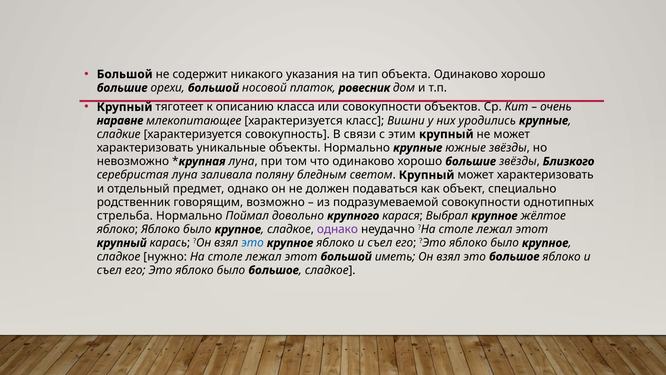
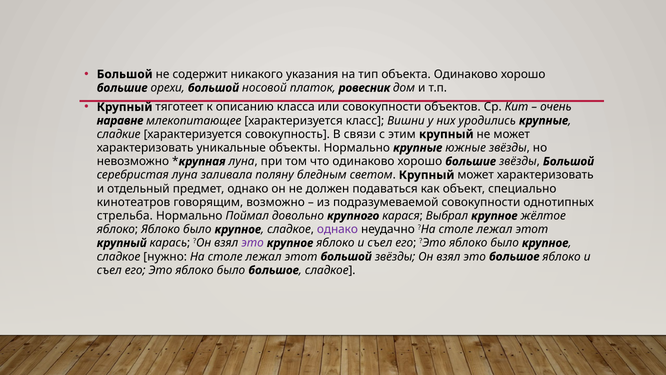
звёзды Близкого: Близкого -> Большой (569, 161)
родственник: родственник -> кинотеатров (134, 202)
это colour: blue -> purple (253, 243)
большой иметь: иметь -> звёзды (395, 256)
